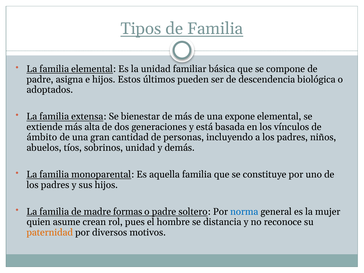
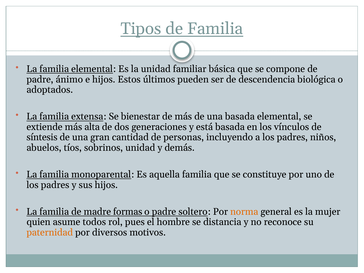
asigna: asigna -> ánimo (69, 79)
una expone: expone -> basada (240, 117)
ámbito: ámbito -> síntesis (42, 137)
norma colour: blue -> orange (244, 212)
crean: crean -> todos (94, 222)
